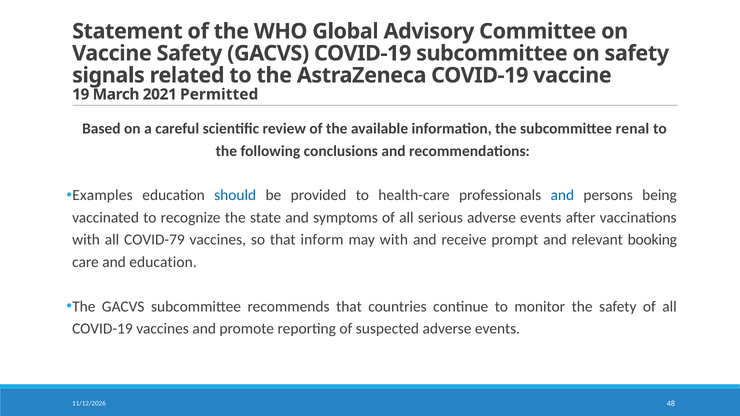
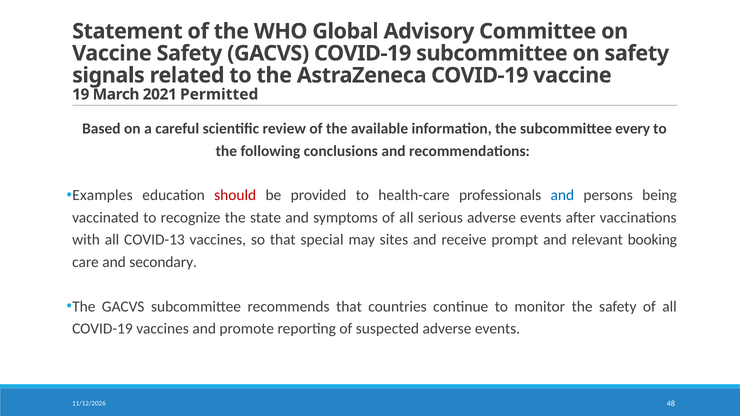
renal: renal -> every (633, 129)
should colour: blue -> red (235, 196)
COVID-79: COVID-79 -> COVID-13 (154, 240)
inform: inform -> special (322, 240)
may with: with -> sites (394, 240)
and education: education -> secondary (163, 262)
